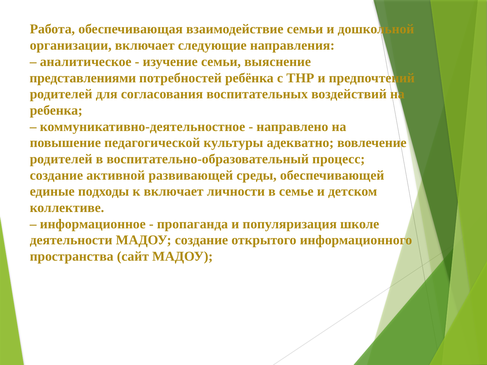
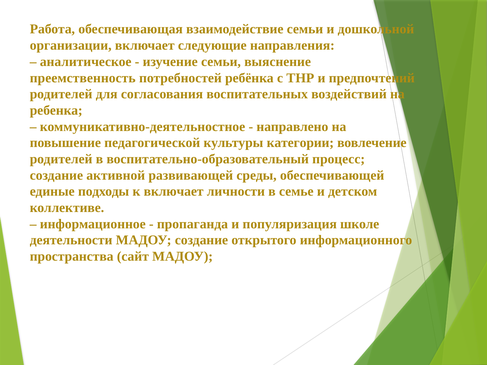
представлениями: представлениями -> преемственность (83, 78)
адекватно: адекватно -> категории (300, 143)
